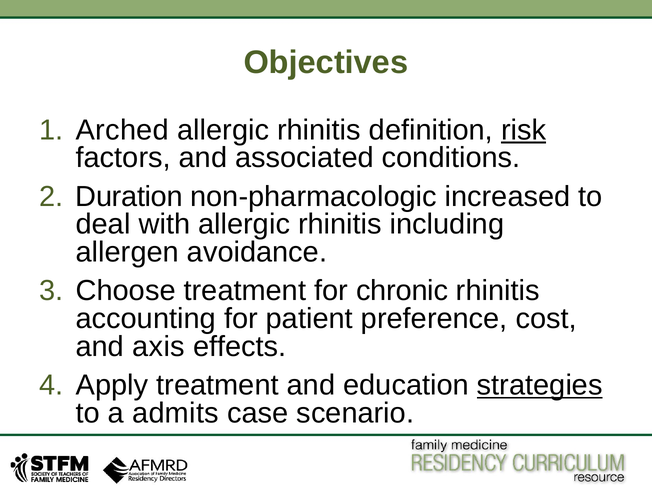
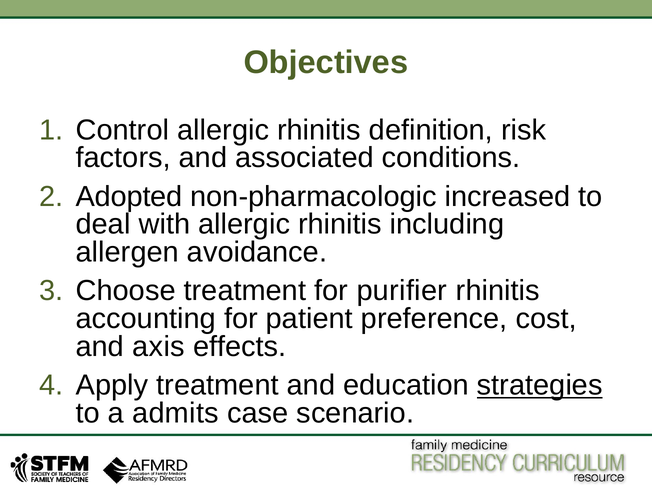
Arched: Arched -> Control (123, 130)
risk underline: present -> none (524, 130)
Duration: Duration -> Adopted (129, 197)
chronic: chronic -> purifier (402, 291)
